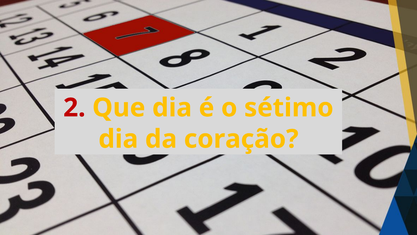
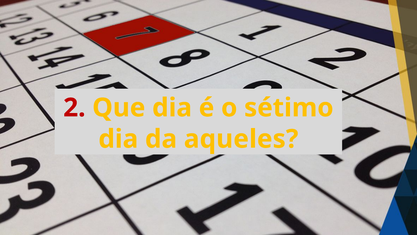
coração: coração -> aqueles (241, 139)
